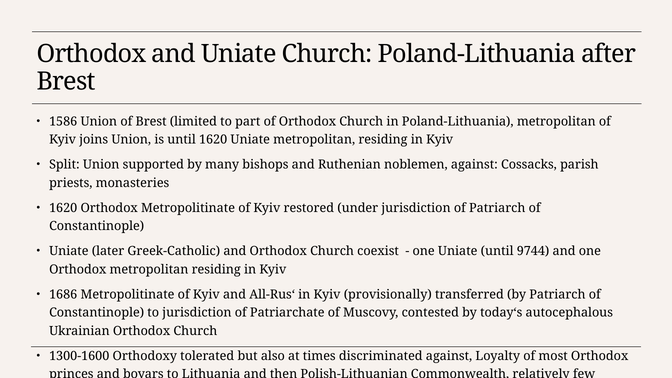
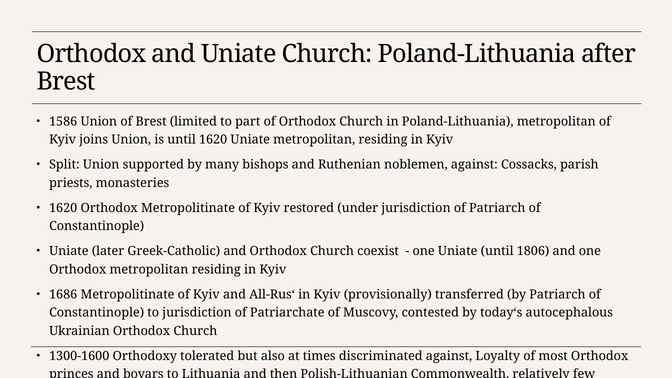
9744: 9744 -> 1806 (533, 251)
